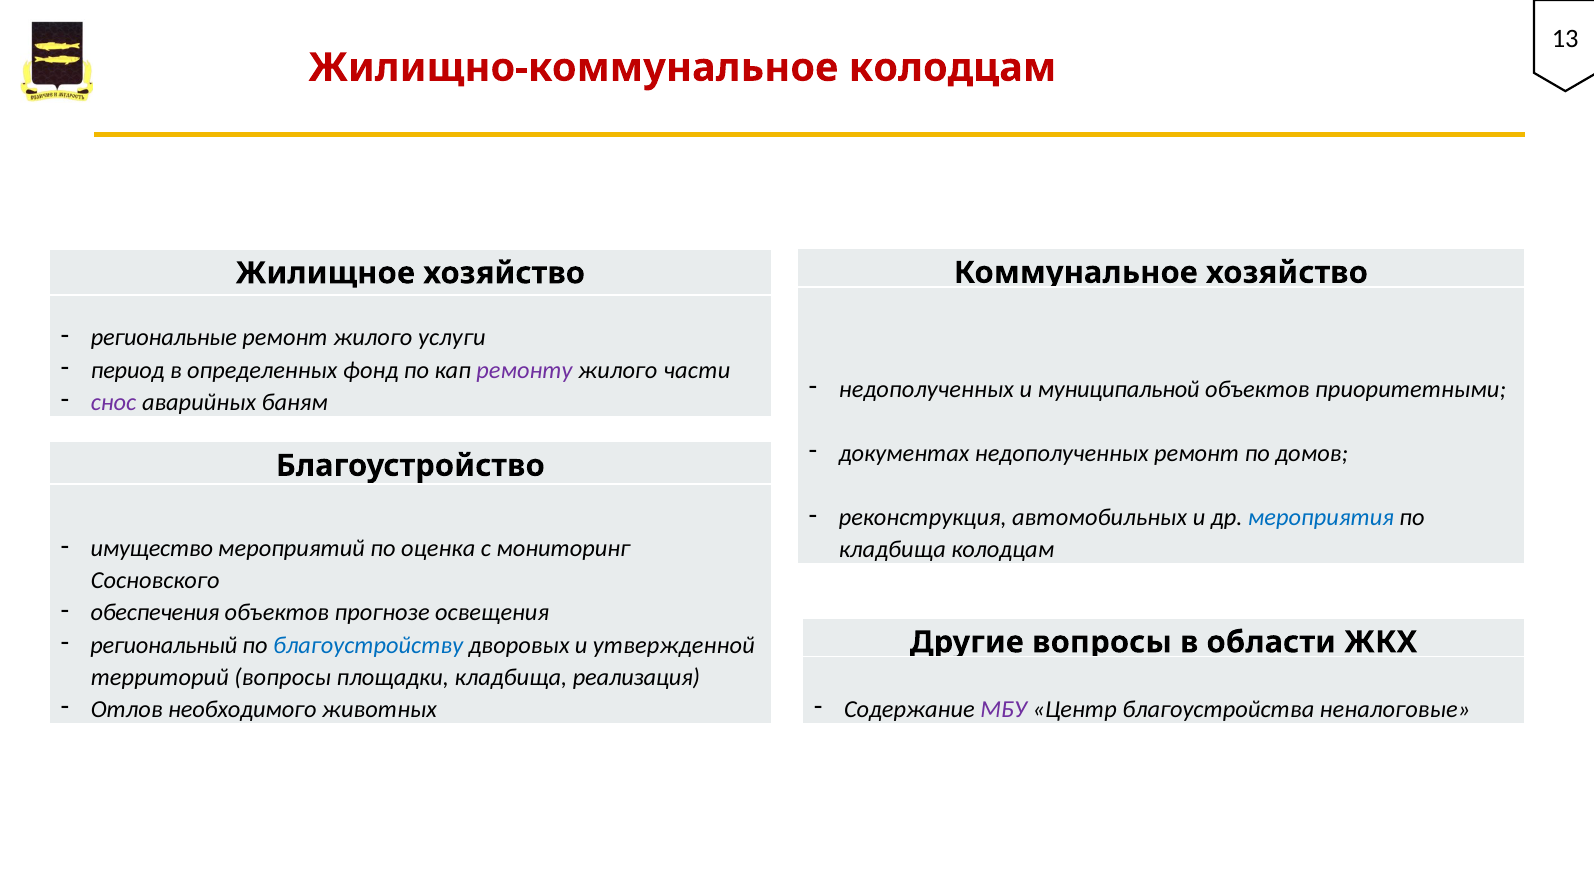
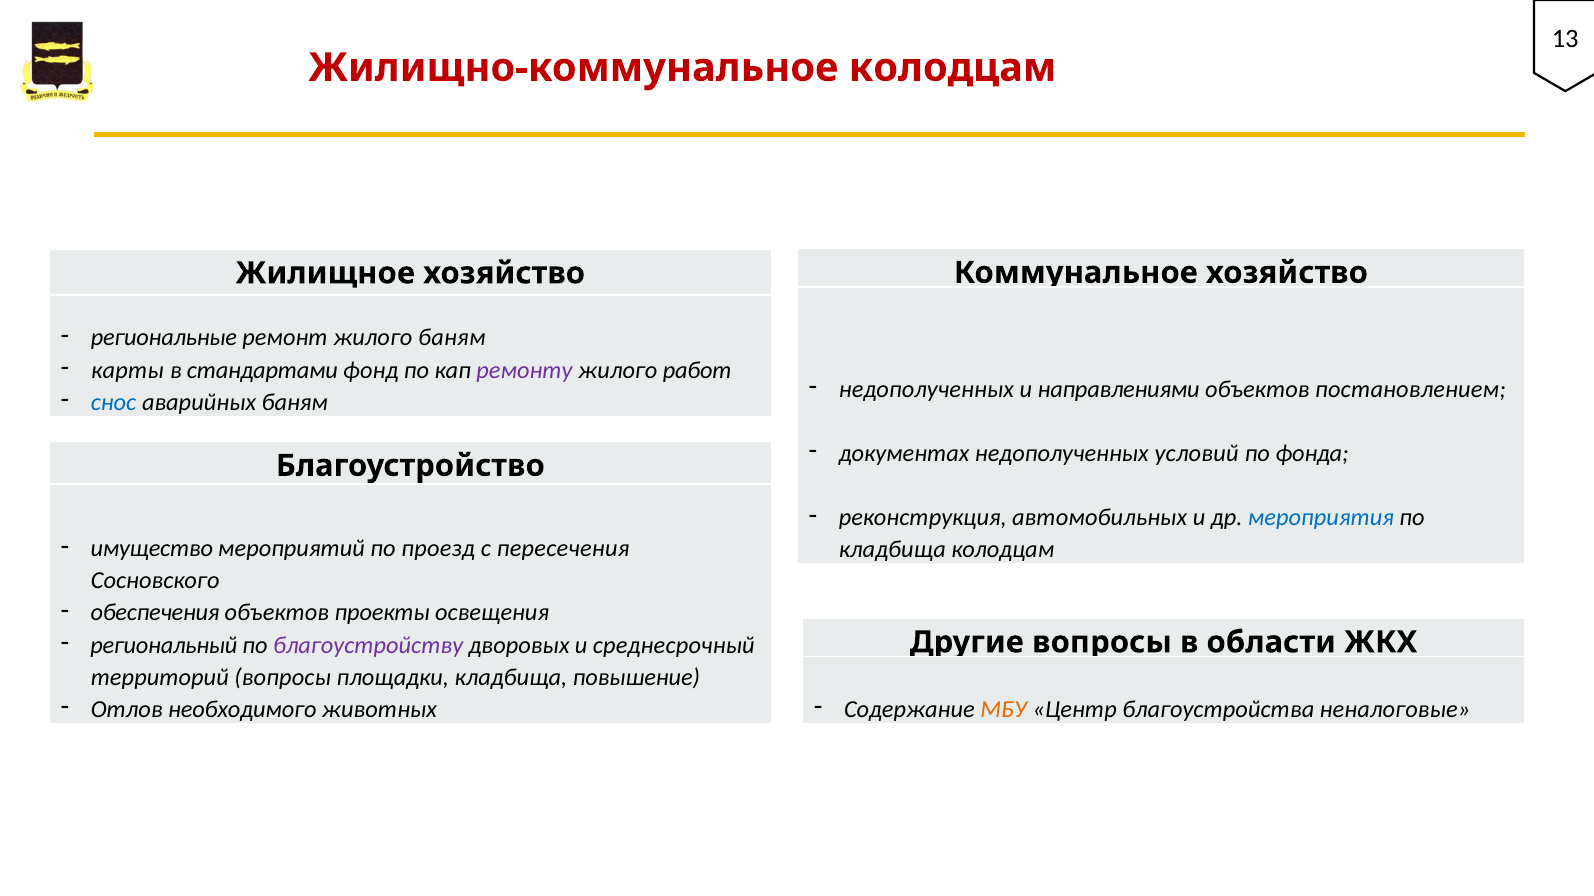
жилого услуги: услуги -> баням (452, 338)
период: период -> карты (127, 370)
определенных: определенных -> стандартами (262, 370)
части: части -> работ (697, 370)
муниципальной: муниципальной -> направлениями (1119, 389)
приоритетными: приоритетными -> постановлением (1411, 389)
снос colour: purple -> blue (114, 402)
недополученных ремонт: ремонт -> условий (1197, 454)
домов: домов -> фонда (1312, 454)
оценка: оценка -> проезд (438, 549)
мониторинг: мониторинг -> пересечения (563, 549)
прогнозе: прогнозе -> проекты (382, 613)
благоустройству colour: blue -> purple (368, 645)
утвержденной: утвержденной -> среднесрочный (674, 645)
реализация: реализация -> повышение (636, 678)
МБУ colour: purple -> orange (1004, 710)
